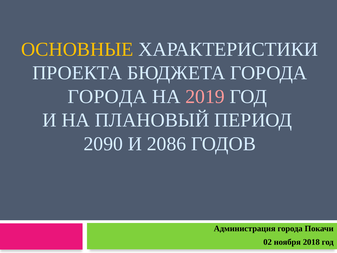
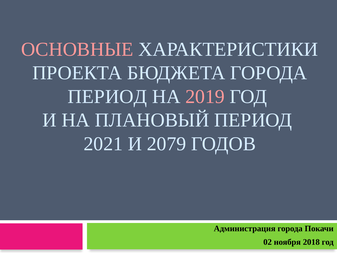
ОСНОВНЫЕ colour: yellow -> pink (77, 49)
ГОРОДА: ГОРОДА -> ПЕРИОД (107, 96)
2090: 2090 -> 2021 (103, 144)
2086: 2086 -> 2079 (167, 144)
